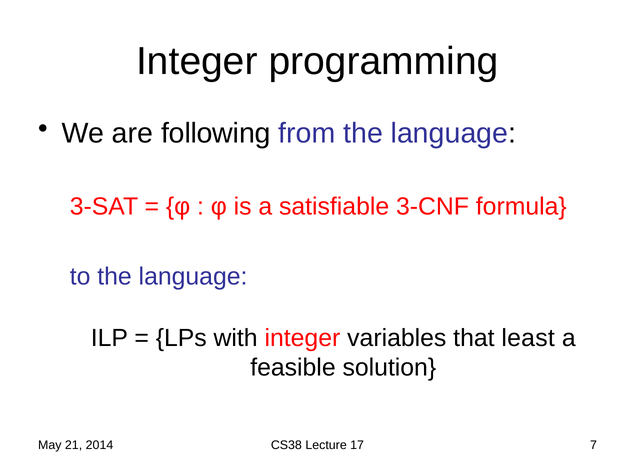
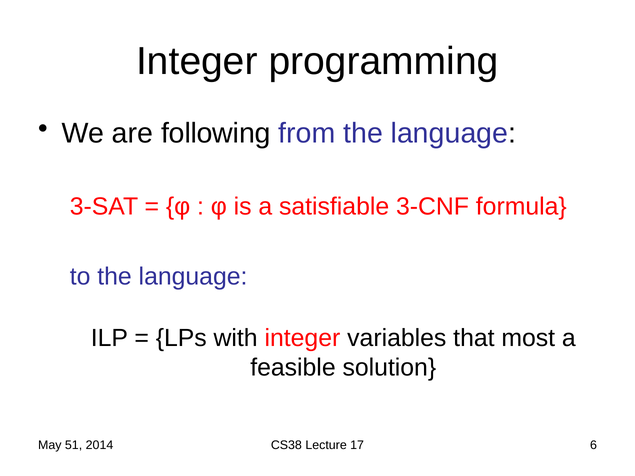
least: least -> most (528, 338)
21: 21 -> 51 (74, 445)
7: 7 -> 6 (594, 445)
